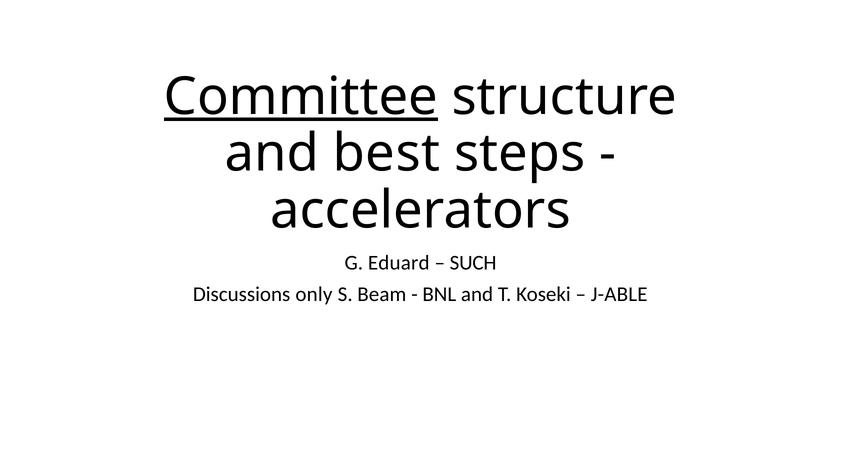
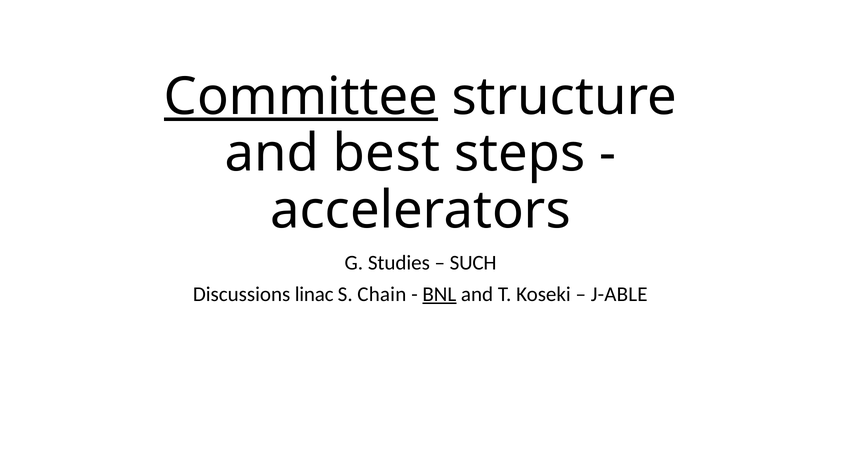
Eduard: Eduard -> Studies (399, 263)
only: only -> linac (314, 294)
Beam: Beam -> Chain (382, 294)
BNL underline: none -> present (439, 294)
